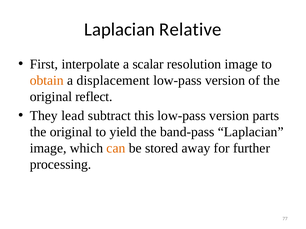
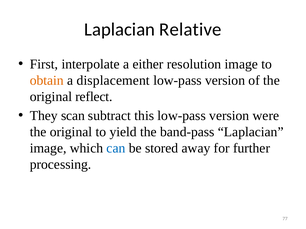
scalar: scalar -> either (148, 64)
lead: lead -> scan (73, 116)
parts: parts -> were (266, 116)
can colour: orange -> blue (116, 149)
